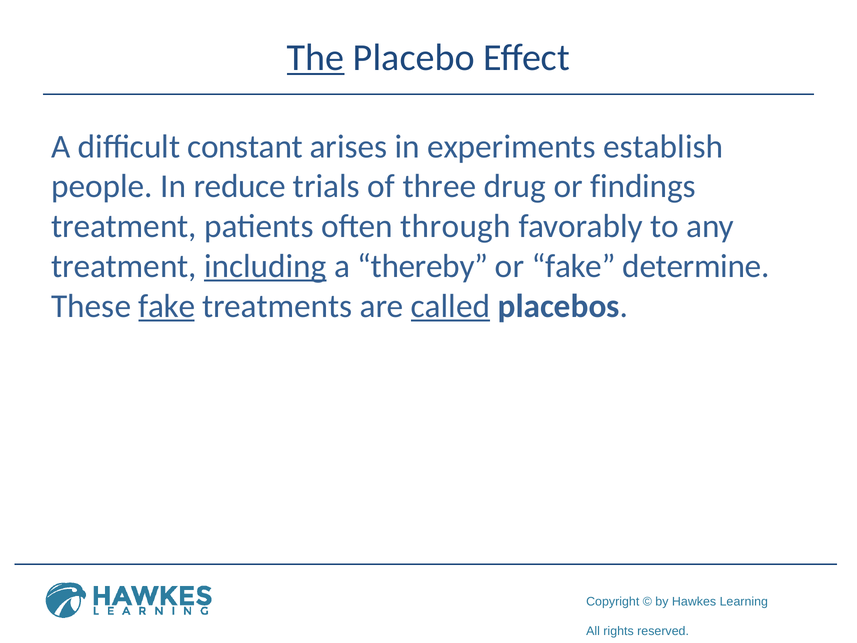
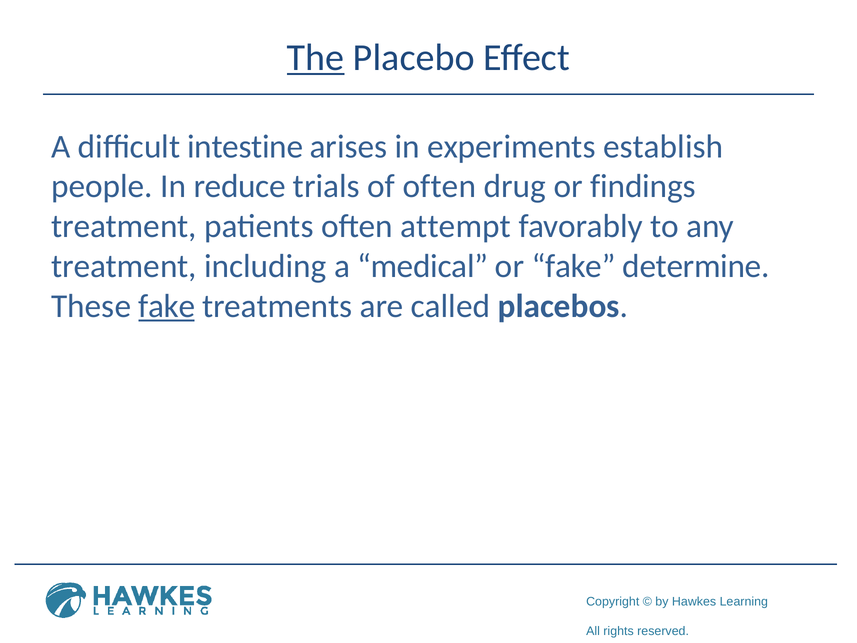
constant: constant -> intestine (245, 146)
of three: three -> often (439, 186)
through: through -> attempt (456, 226)
including underline: present -> none (265, 266)
thereby: thereby -> medical (423, 266)
called underline: present -> none (450, 306)
